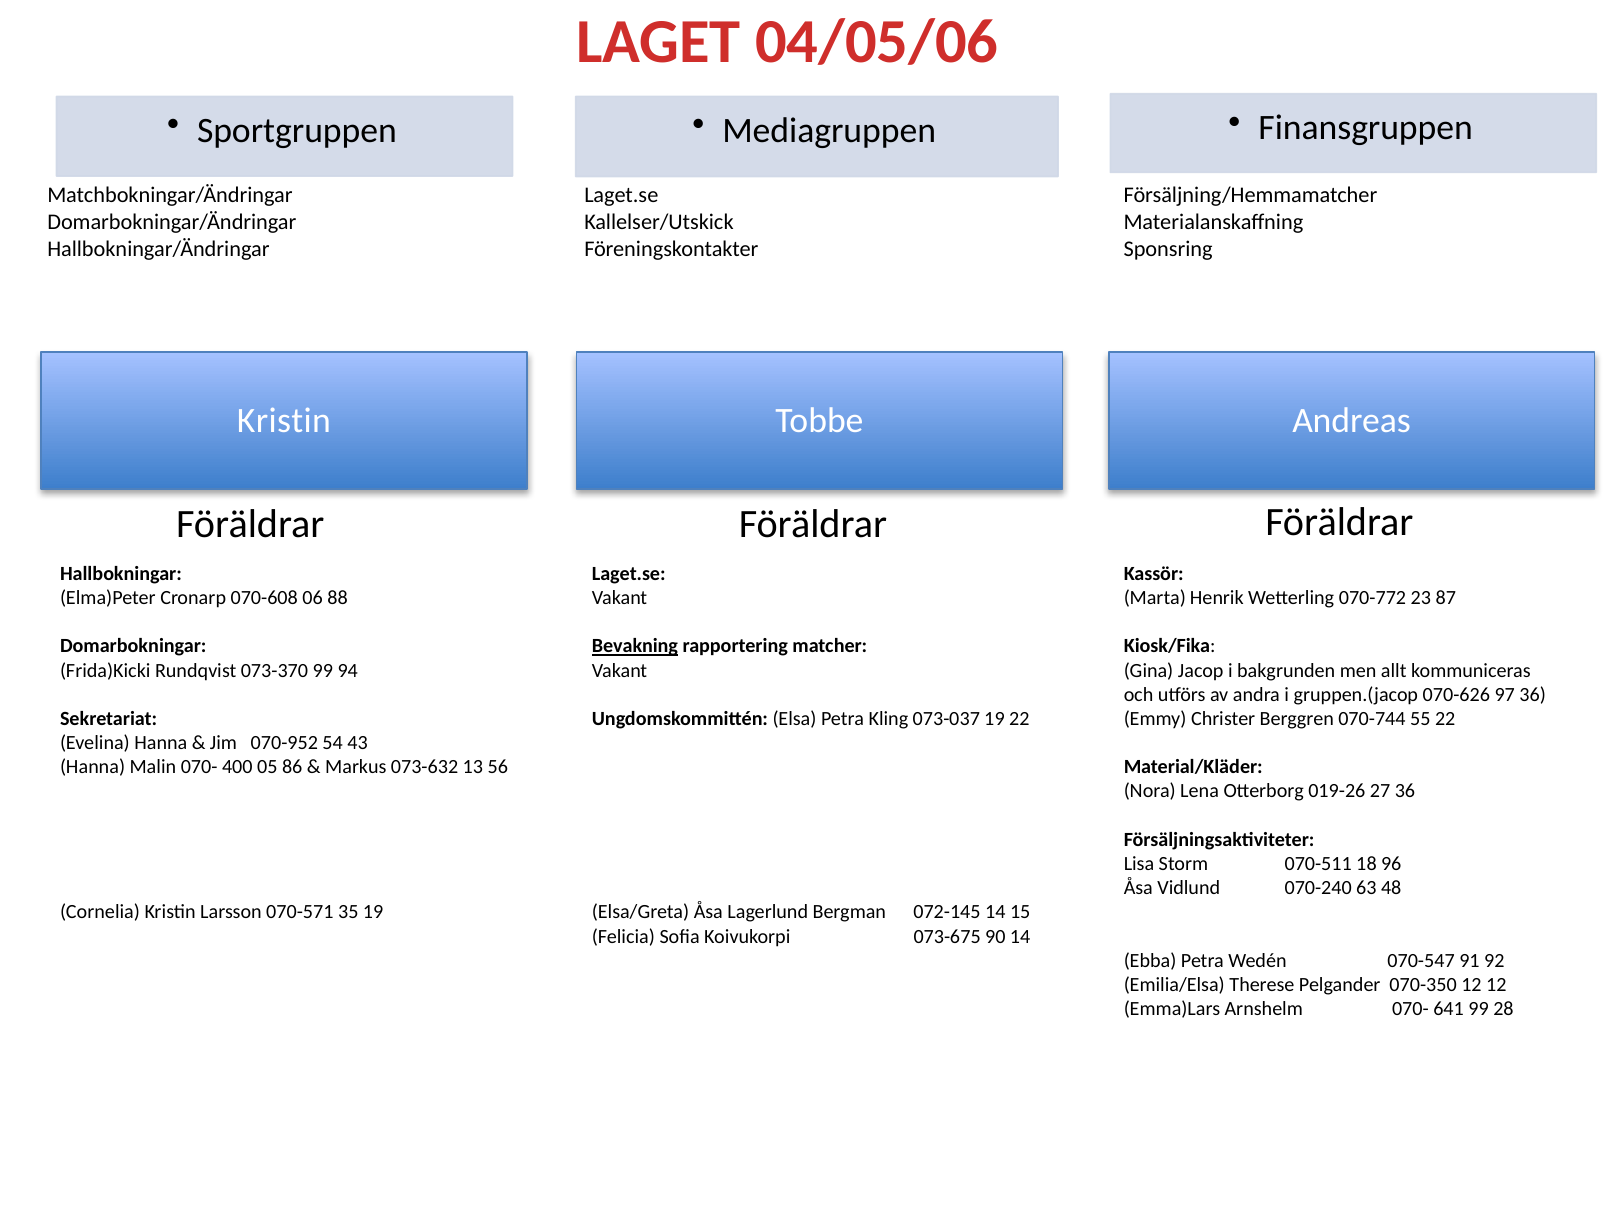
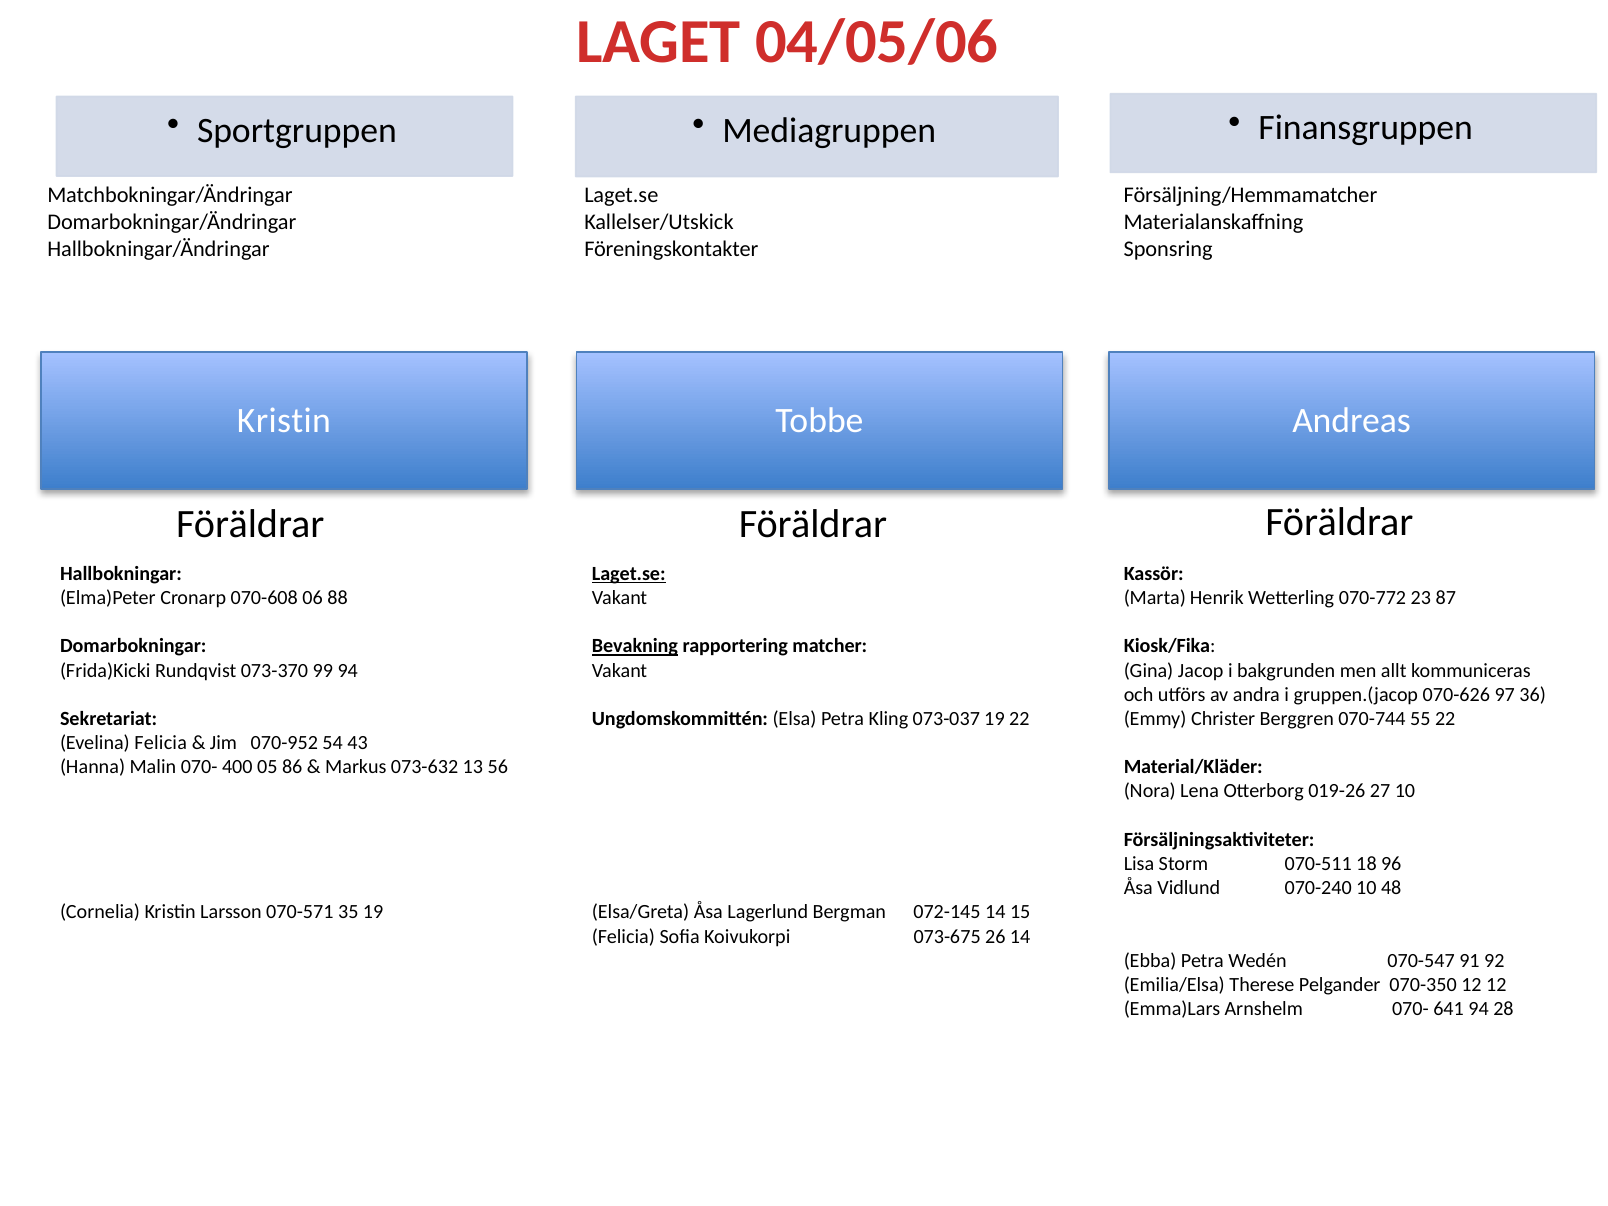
Laget.se underline: none -> present (629, 574)
Evelina Hanna: Hanna -> Felicia (161, 743)
27 36: 36 -> 10 (1405, 791)
070-240 63: 63 -> 10 (1366, 888)
90: 90 -> 26 (995, 936)
641 99: 99 -> 94 (1479, 1009)
